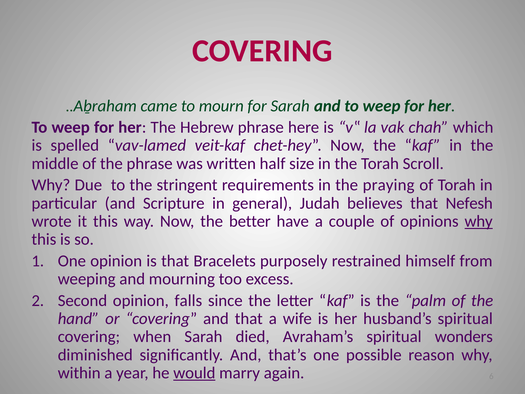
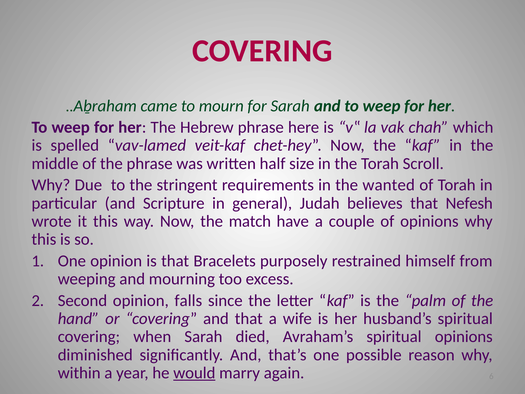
praying: praying -> wanted (389, 185)
better: better -> match (250, 221)
why underline: present -> none (479, 221)
spiritual wonders: wonders -> opinions (464, 337)
